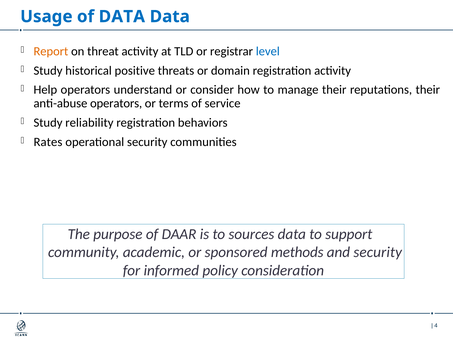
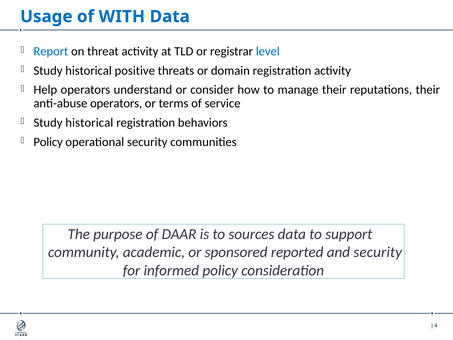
of DATA: DATA -> WITH (122, 17)
Report colour: orange -> blue (51, 51)
reliability: reliability -> historical (89, 123)
Rates: Rates -> Policy (48, 142)
methods: methods -> reported (297, 252)
